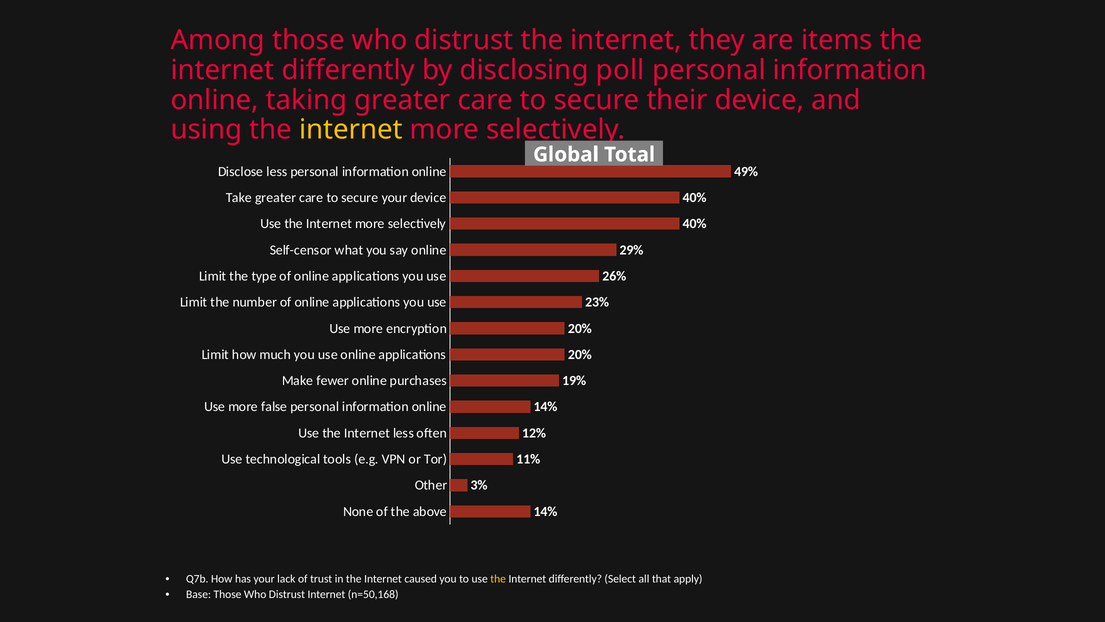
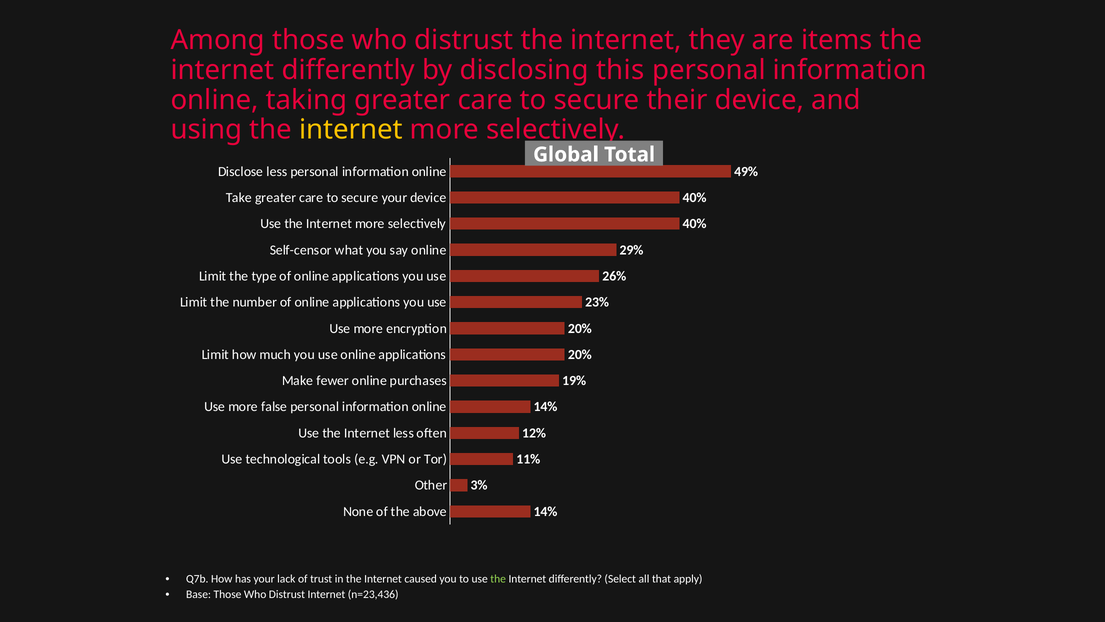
poll: poll -> this (620, 70)
the colour: yellow -> light green (498, 579)
n=50,168: n=50,168 -> n=23,436 (373, 594)
